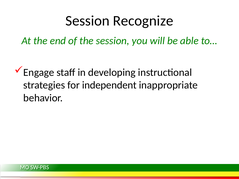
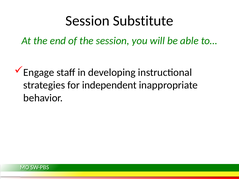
Recognize: Recognize -> Substitute (143, 21)
